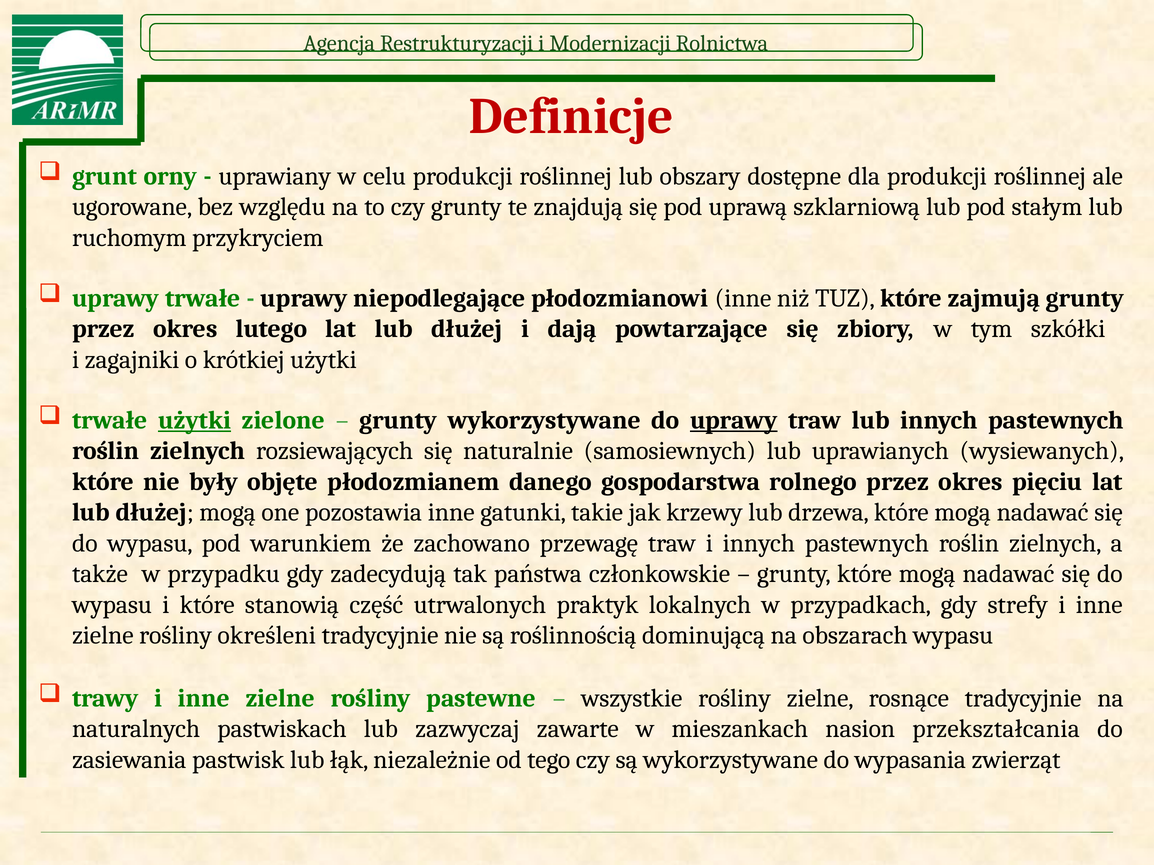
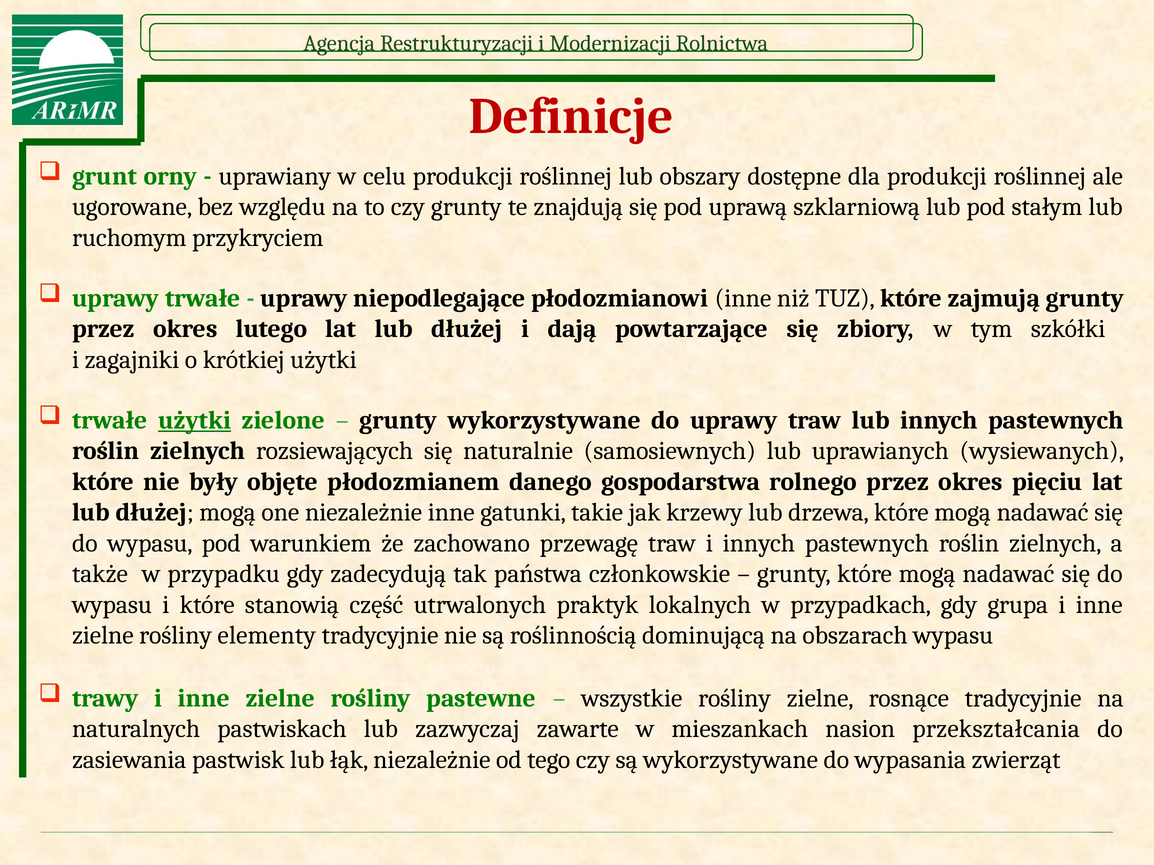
uprawy underline: present -> none (734, 420)
one pozostawia: pozostawia -> niezależnie (364, 513)
strefy: strefy -> grupa (1018, 605)
określeni: określeni -> elementy (267, 636)
